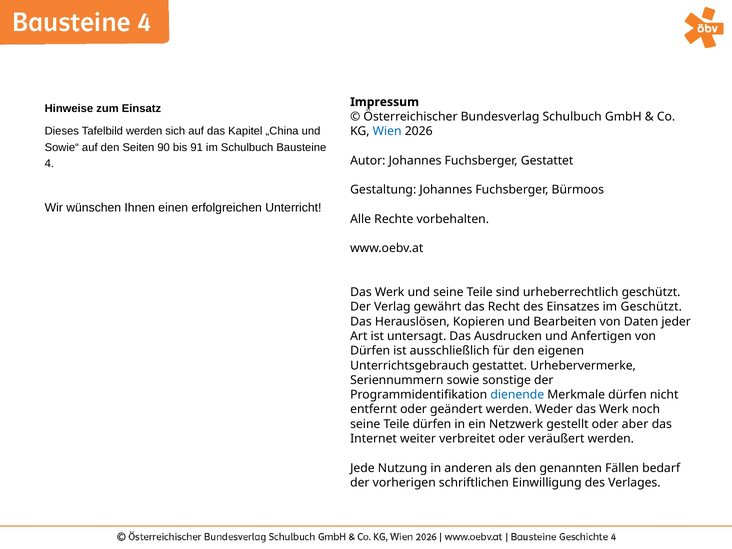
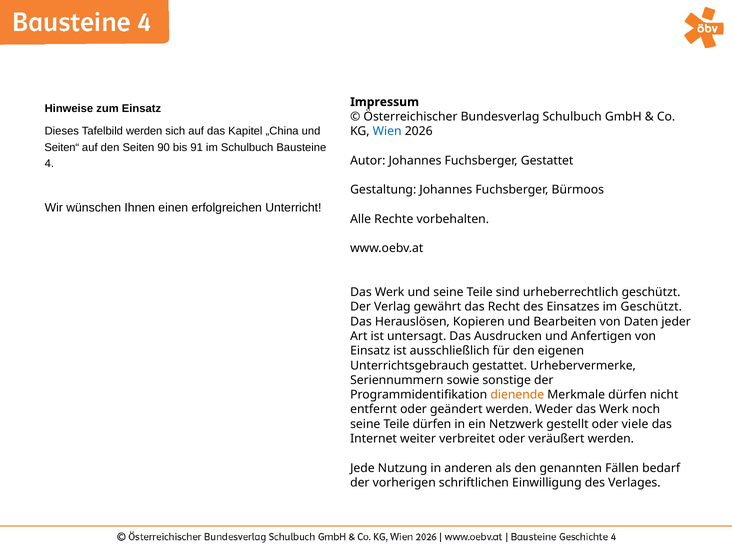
Sowie“: Sowie“ -> Seiten“ (62, 147)
Dürfen: Dürfen -> Einsatz (370, 351)
dienende colour: blue -> orange (517, 395)
aber: aber -> viele (635, 424)
